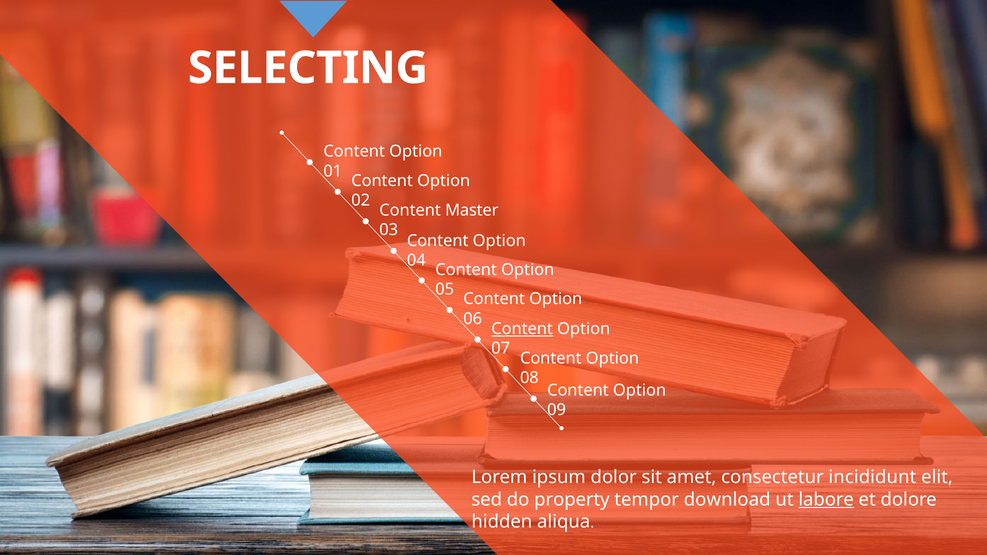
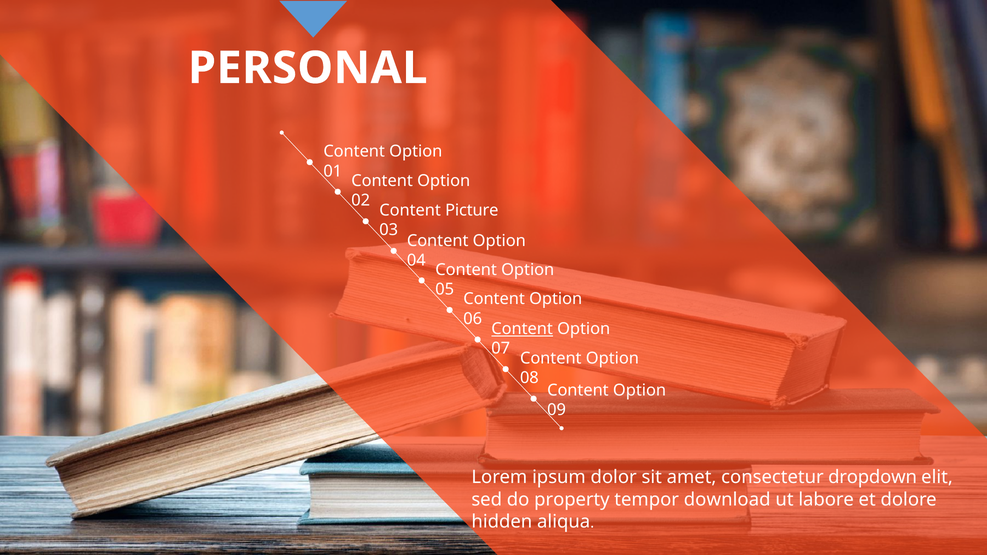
SELECTING: SELECTING -> PERSONAL (308, 68)
Master: Master -> Picture (472, 210)
incididunt: incididunt -> dropdown (873, 477)
labore underline: present -> none (826, 500)
